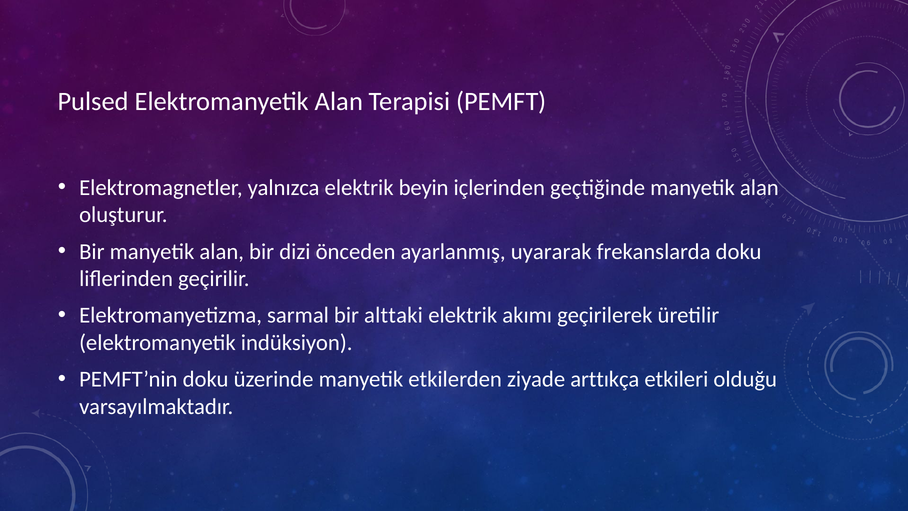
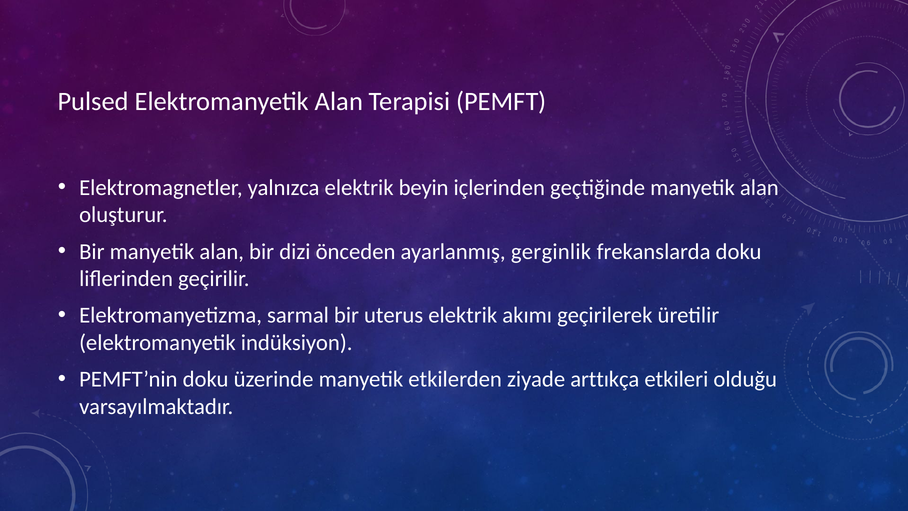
uyararak: uyararak -> gerginlik (551, 251)
alttaki: alttaki -> uterus (394, 315)
